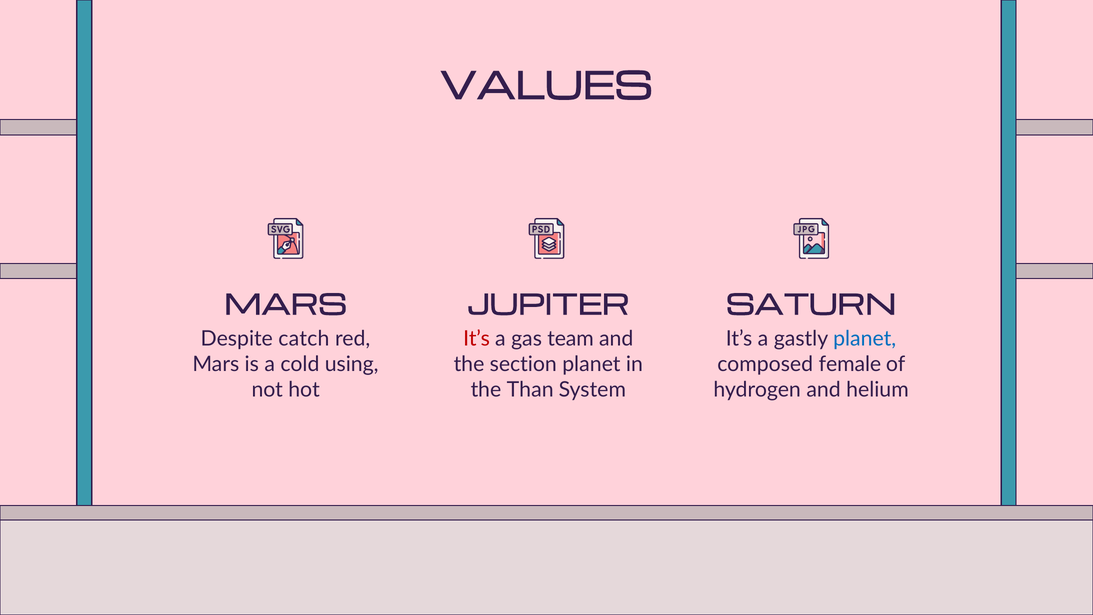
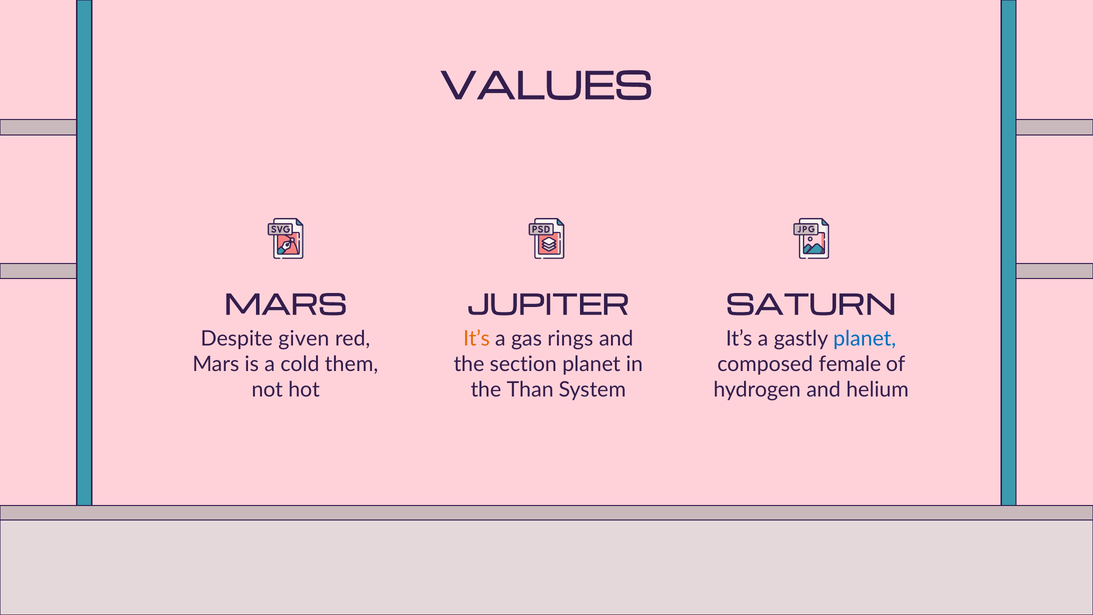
catch: catch -> given (304, 338)
It’s colour: red -> orange (477, 338)
team: team -> rings (570, 338)
using: using -> them (352, 364)
